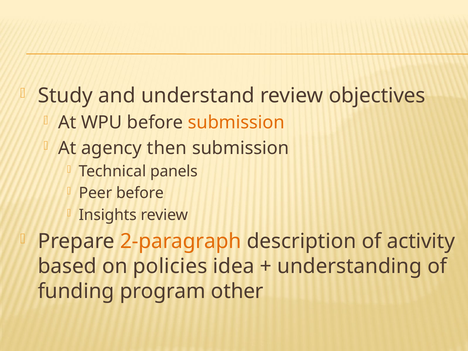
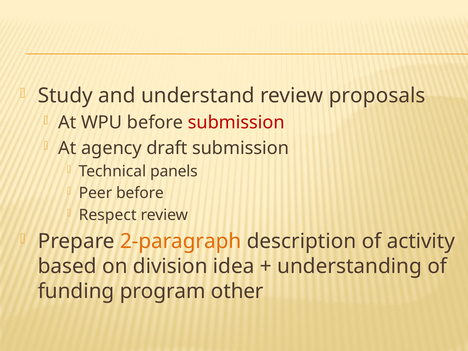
objectives: objectives -> proposals (377, 96)
submission colour: orange -> red (236, 123)
then: then -> draft (167, 148)
Insights: Insights -> Respect (108, 215)
policies: policies -> division (170, 266)
